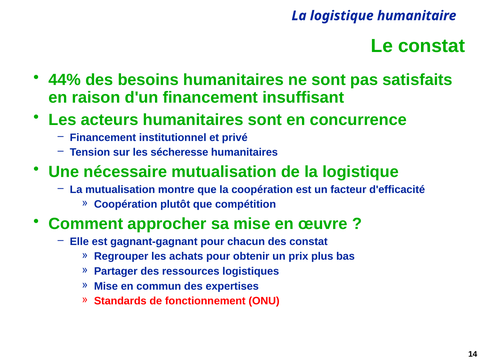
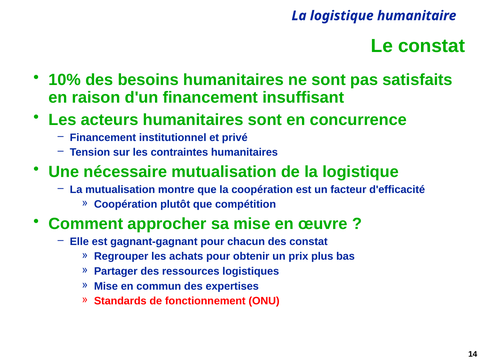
44%: 44% -> 10% (65, 80)
sécheresse: sécheresse -> contraintes (179, 152)
